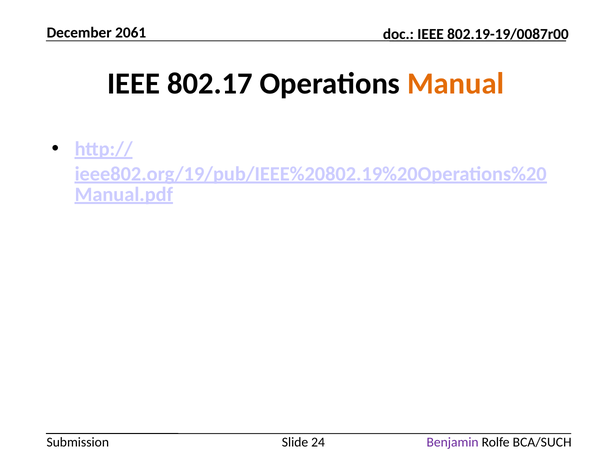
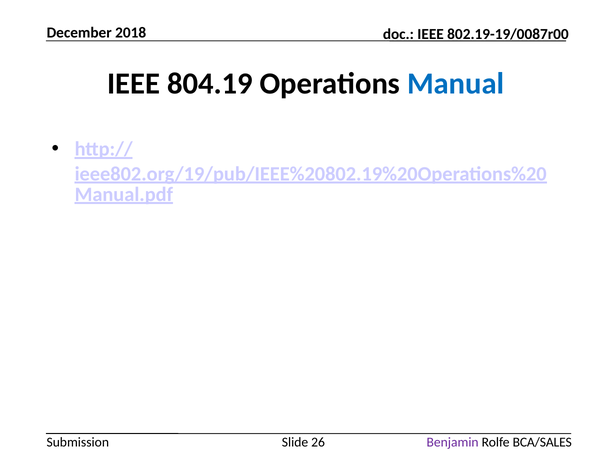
2061: 2061 -> 2018 (131, 32)
802.17: 802.17 -> 804.19 (210, 84)
Manual colour: orange -> blue (456, 84)
24: 24 -> 26 (318, 442)
BCA/SUCH: BCA/SUCH -> BCA/SALES (542, 442)
